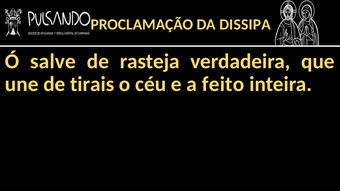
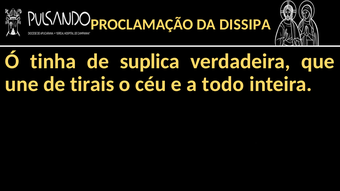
salve: salve -> tinha (53, 61)
rasteja: rasteja -> suplica (150, 61)
feito: feito -> todo (223, 84)
